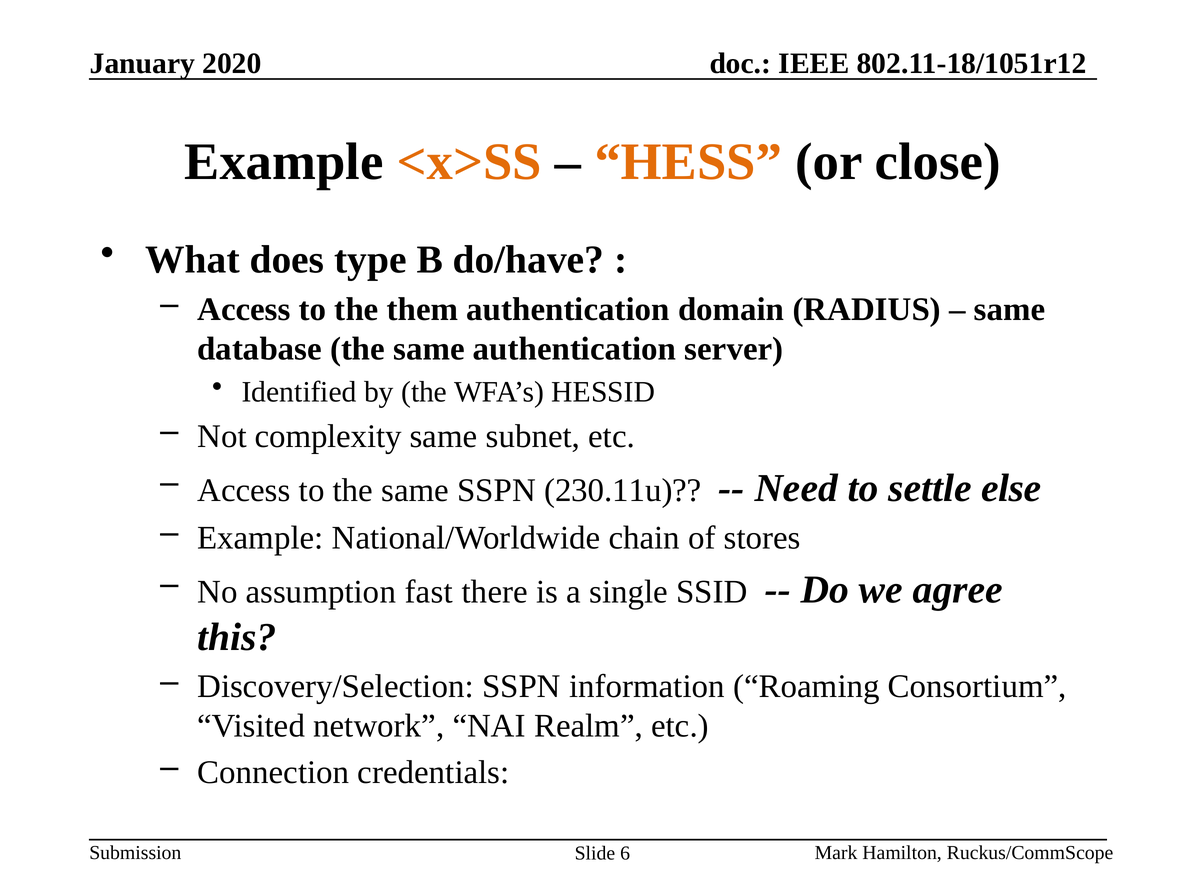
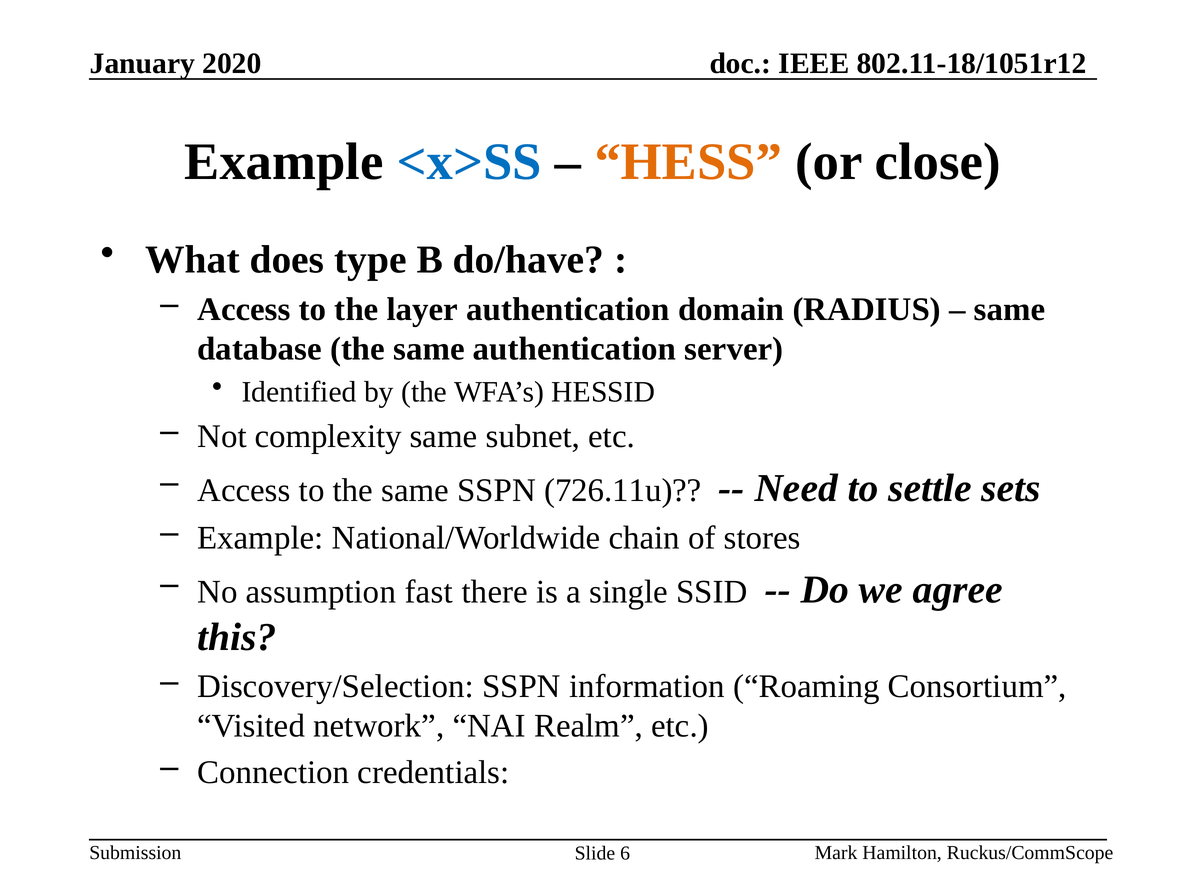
<x>SS colour: orange -> blue (469, 162)
them: them -> layer (422, 309)
230.11u: 230.11u -> 726.11u (623, 491)
else: else -> sets (1011, 488)
